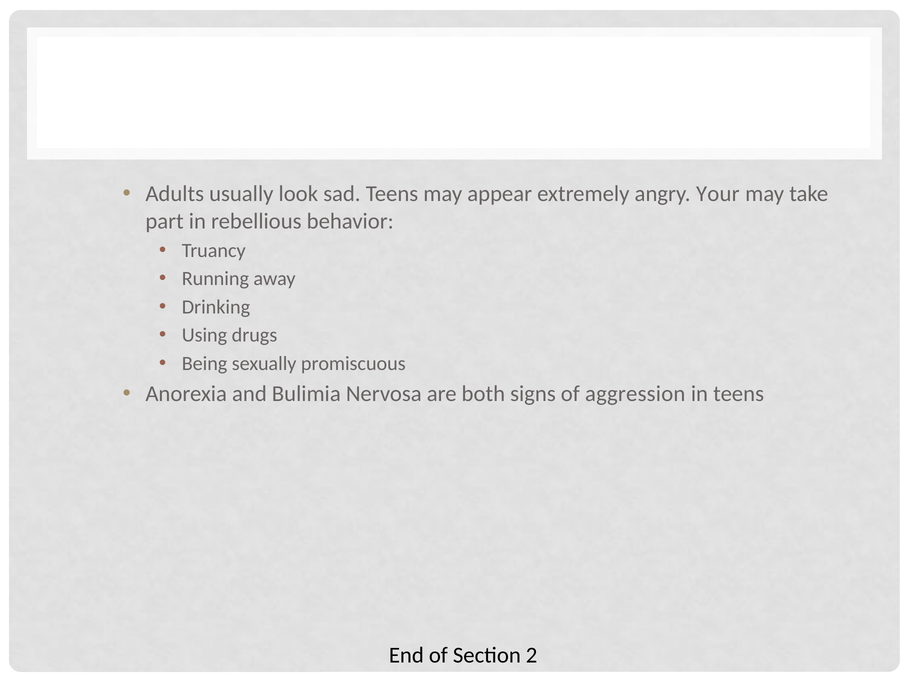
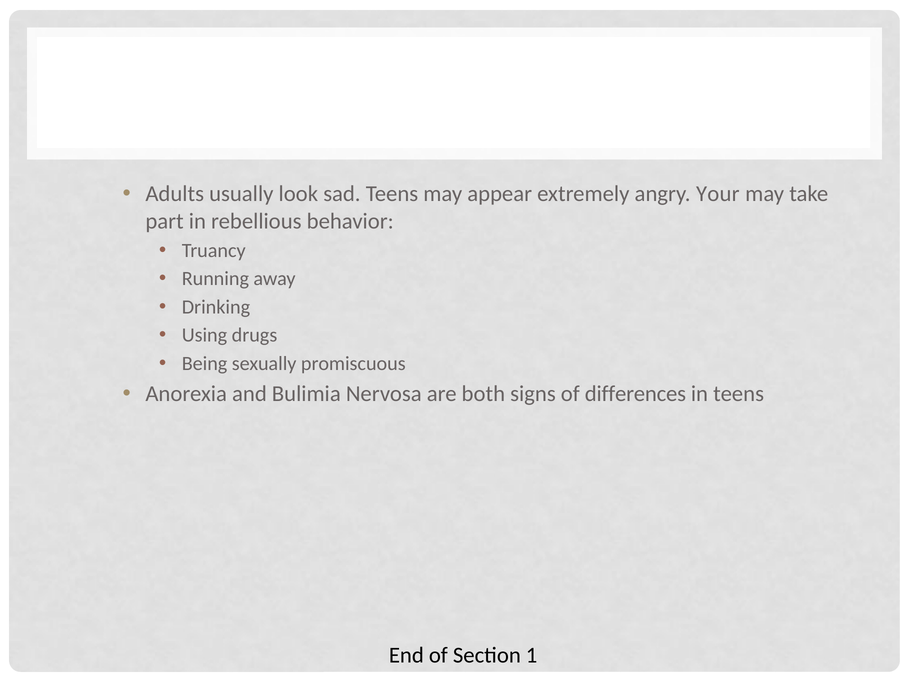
aggression: aggression -> differences (635, 394)
2: 2 -> 1 (532, 656)
